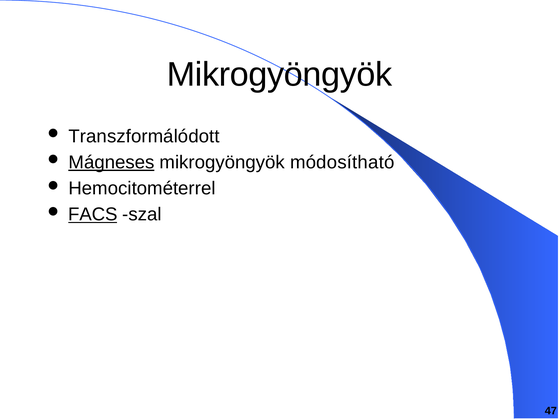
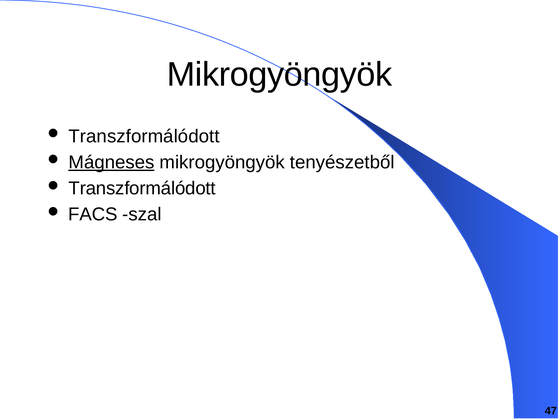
módosítható: módosítható -> tenyészetből (342, 162)
Hemocitométerrel: Hemocitométerrel -> Transzformálódott (142, 189)
FACS underline: present -> none (93, 215)
